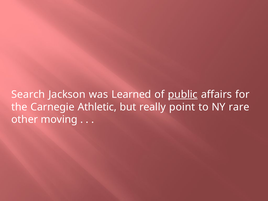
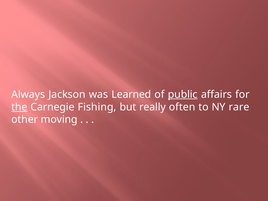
Search: Search -> Always (28, 94)
the underline: none -> present (19, 107)
Athletic: Athletic -> Fishing (97, 107)
point: point -> often (182, 107)
